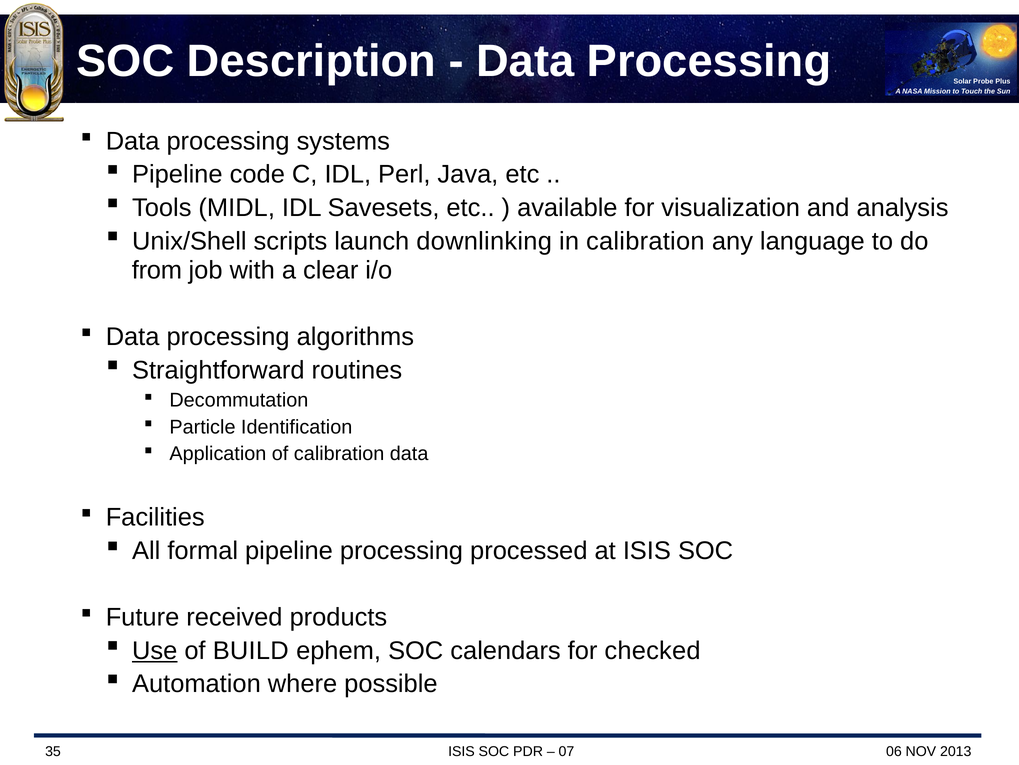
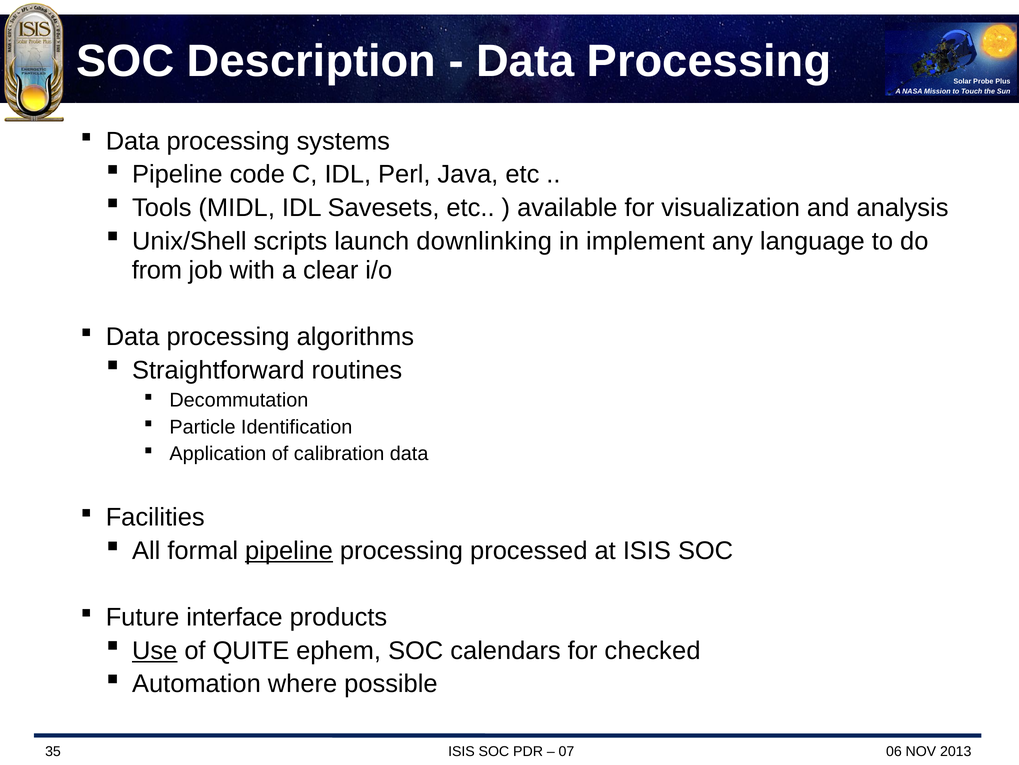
in calibration: calibration -> implement (645, 241)
pipeline underline: none -> present (289, 550)
received: received -> interface (234, 617)
BUILD: BUILD -> QUITE (251, 650)
